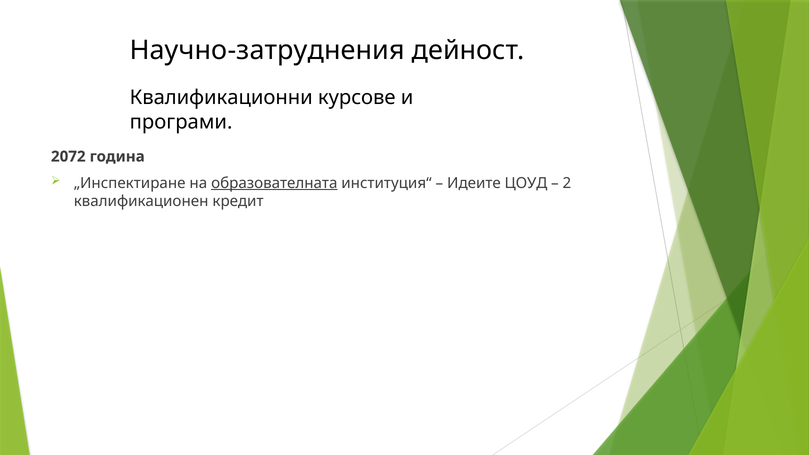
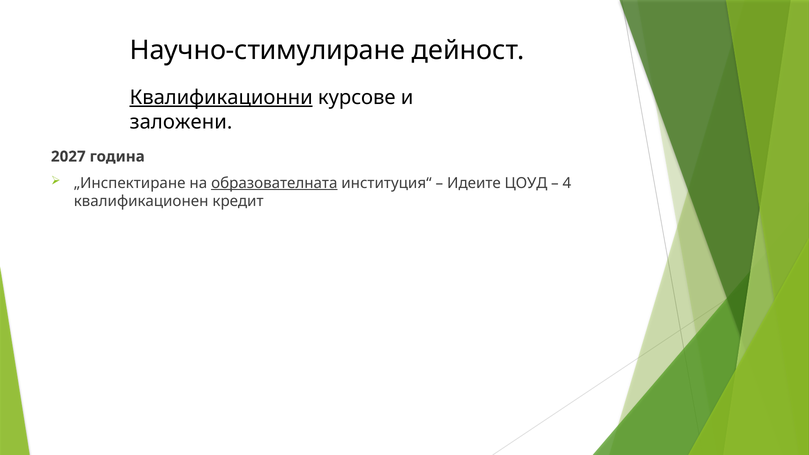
Научно-затруднения: Научно-затруднения -> Научно-стимулиране (267, 50)
Квалификационни underline: none -> present (221, 98)
програми: програми -> заложени (181, 122)
2072: 2072 -> 2027 (68, 157)
2: 2 -> 4 (567, 183)
